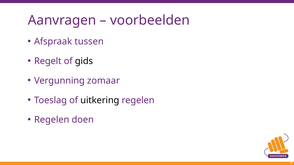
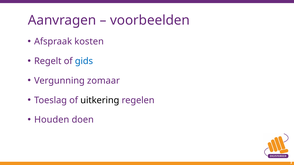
tussen: tussen -> kosten (89, 42)
gids colour: black -> blue (84, 61)
Regelen: Regelen -> Houden (52, 120)
